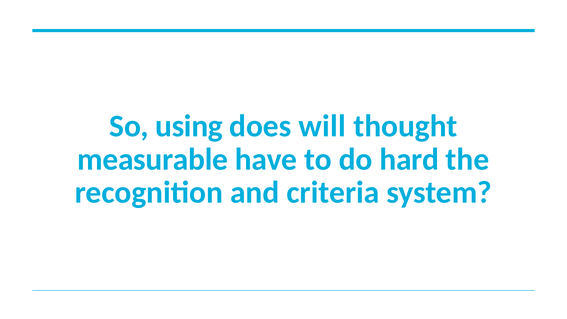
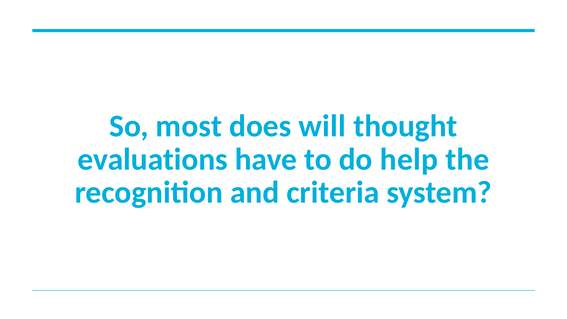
using: using -> most (189, 126)
measurable: measurable -> evaluations (153, 159)
hard: hard -> help (409, 159)
